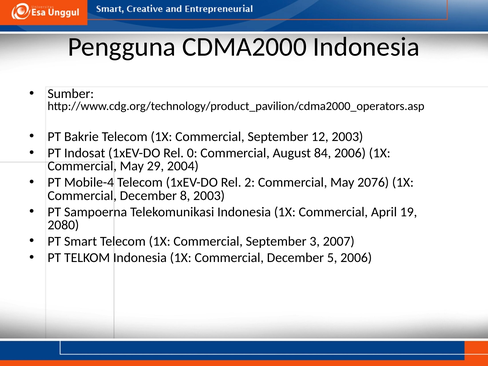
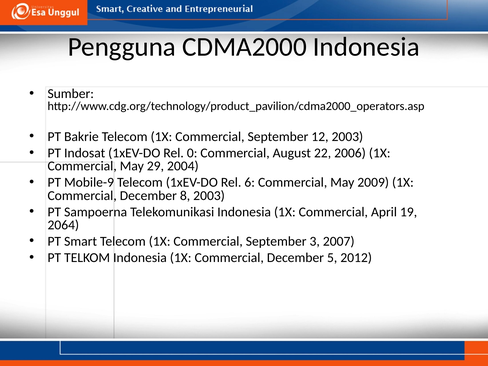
84: 84 -> 22 (323, 153)
Mobile-4: Mobile-4 -> Mobile-9 (89, 183)
2: 2 -> 6 (250, 183)
2076: 2076 -> 2009 (373, 183)
2080: 2080 -> 2064 (63, 225)
5 2006: 2006 -> 2012 (356, 258)
